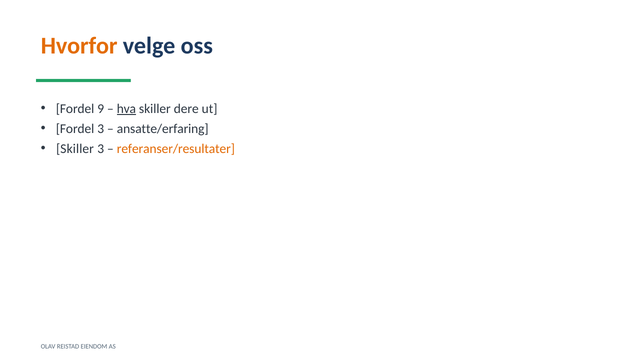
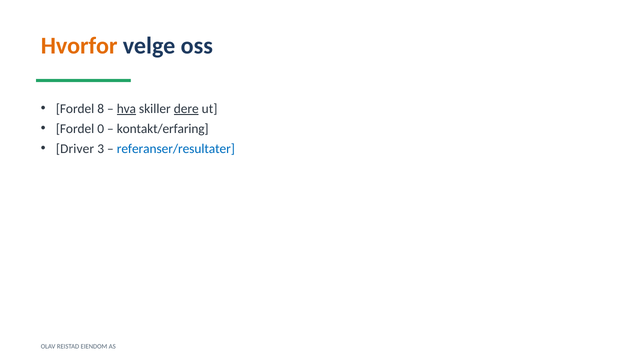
9: 9 -> 8 (101, 109)
dere underline: none -> present (186, 109)
Fordel 3: 3 -> 0 (101, 129)
ansatte/erfaring: ansatte/erfaring -> kontakt/erfaring (163, 129)
Skiller: Skiller -> Driver (75, 149)
referanser/resultater colour: orange -> blue (176, 149)
